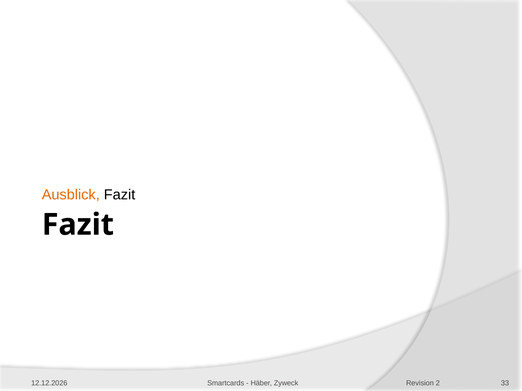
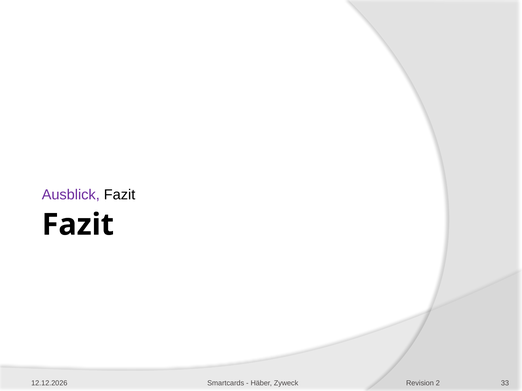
Ausblick colour: orange -> purple (71, 195)
